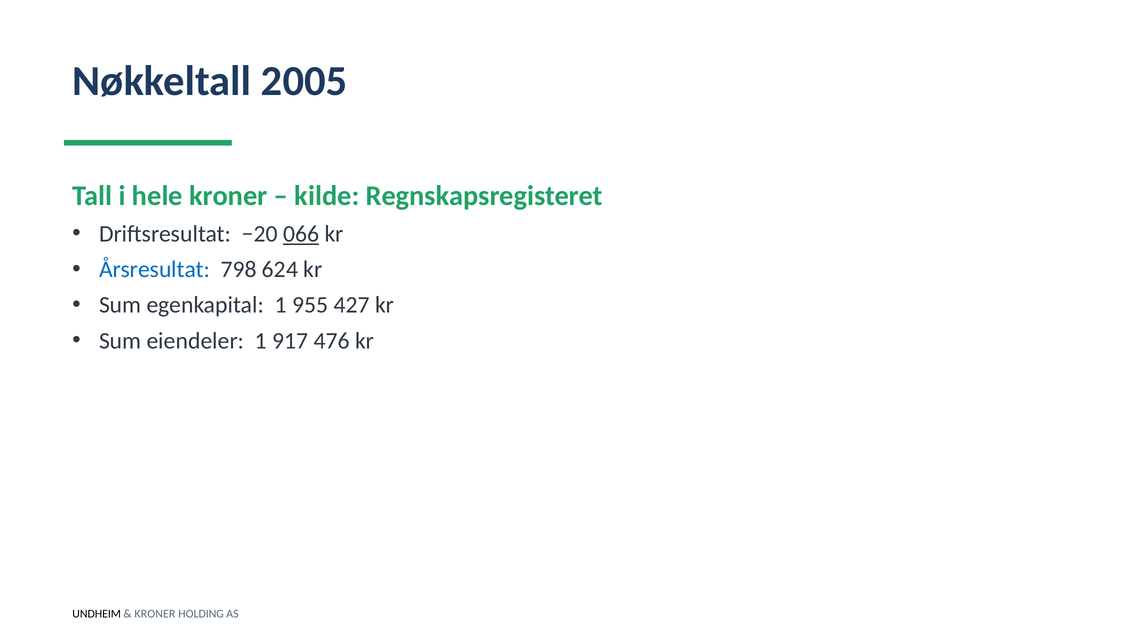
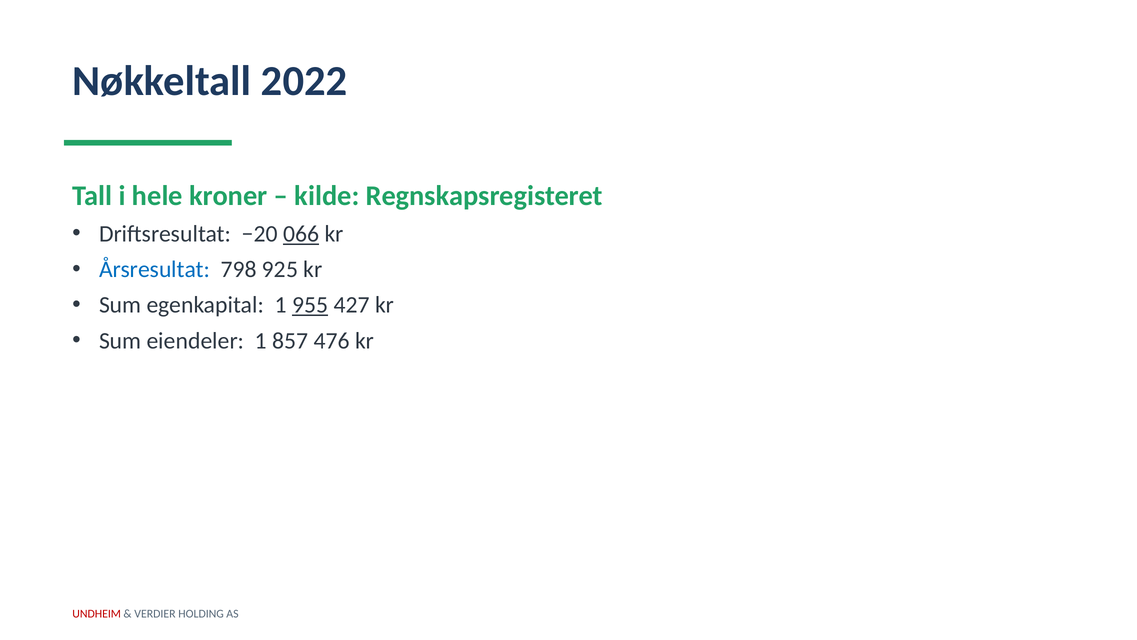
2005: 2005 -> 2022 (304, 81)
624: 624 -> 925 (280, 269)
955 underline: none -> present (310, 305)
917: 917 -> 857 (290, 340)
UNDHEIM colour: black -> red (97, 614)
KRONER: KRONER -> VERDIER (155, 614)
